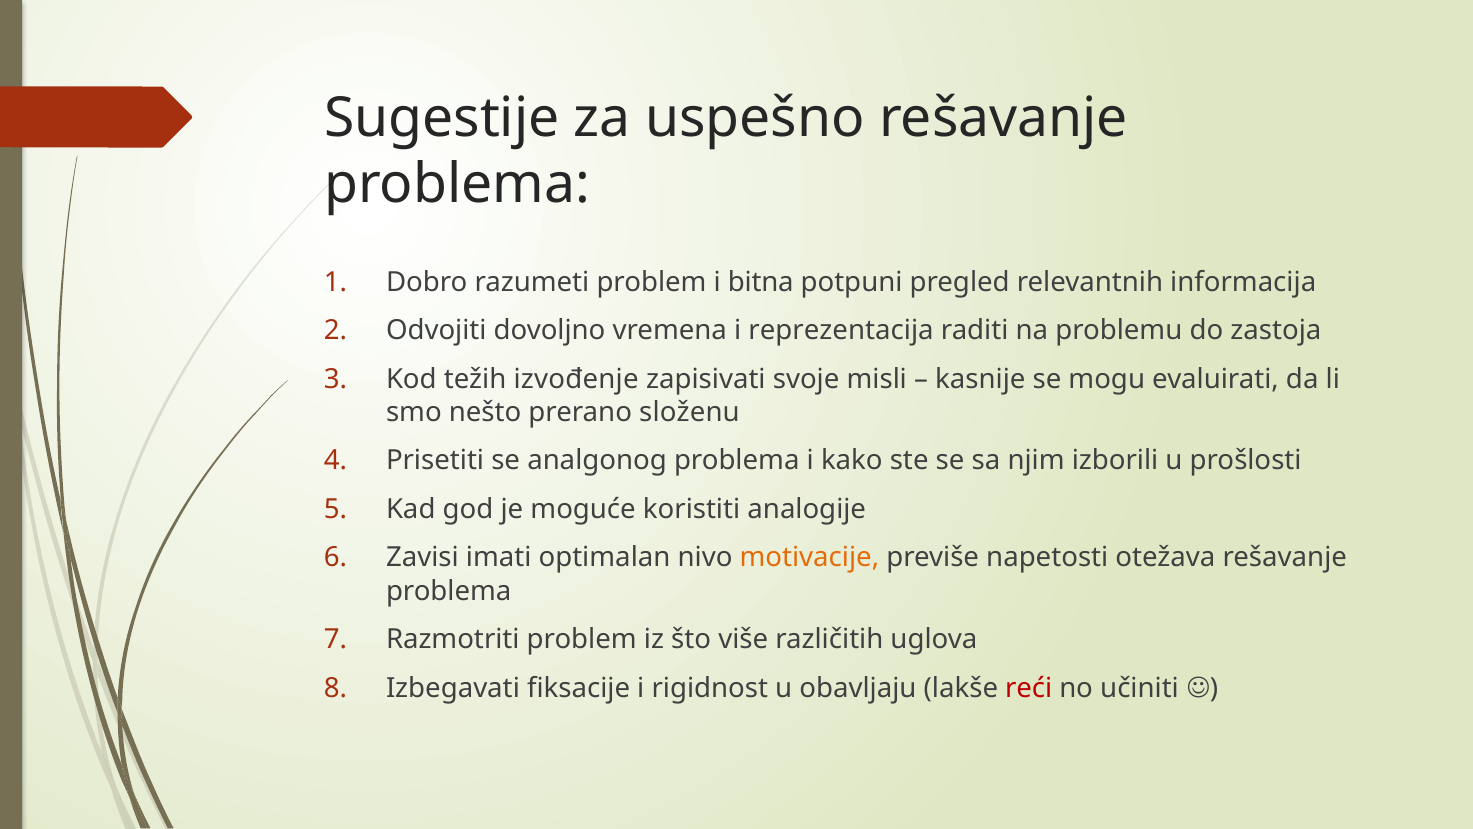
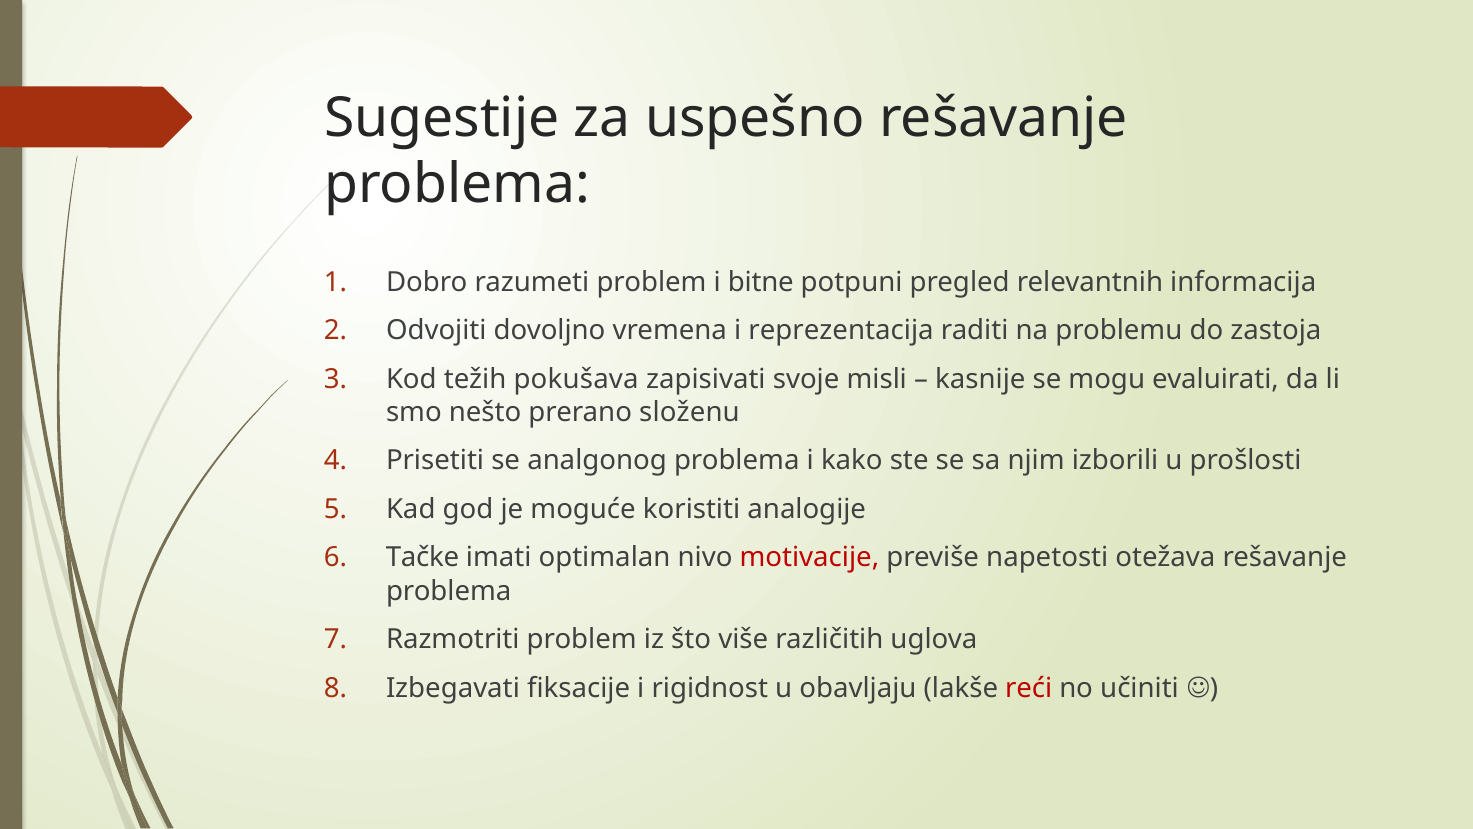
bitna: bitna -> bitne (761, 282)
izvođenje: izvođenje -> pokušava (576, 379)
Zavisi: Zavisi -> Tačke (423, 557)
motivacije colour: orange -> red (809, 557)
